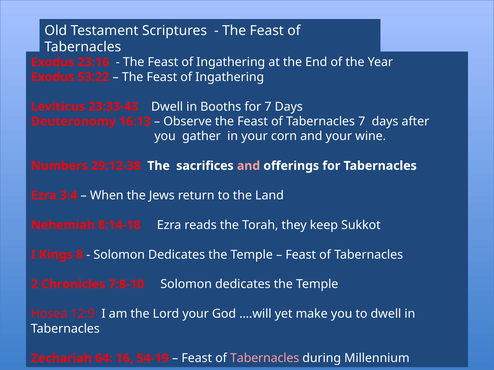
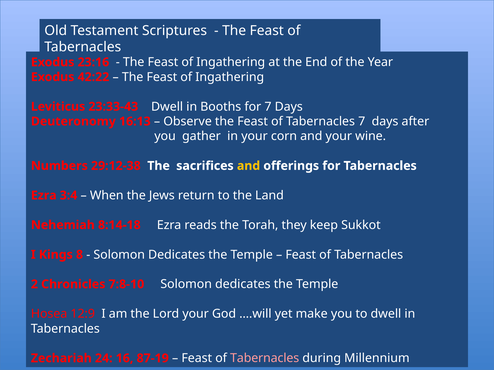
53:22: 53:22 -> 42:22 (93, 77)
and colour: pink -> yellow (249, 166)
64: 64 -> 24 (104, 359)
54-19: 54-19 -> 87-19 (153, 359)
